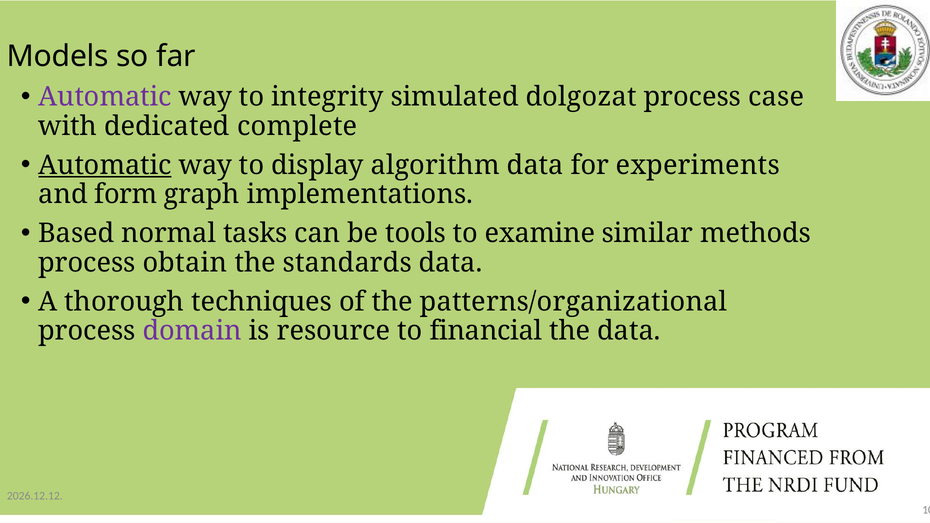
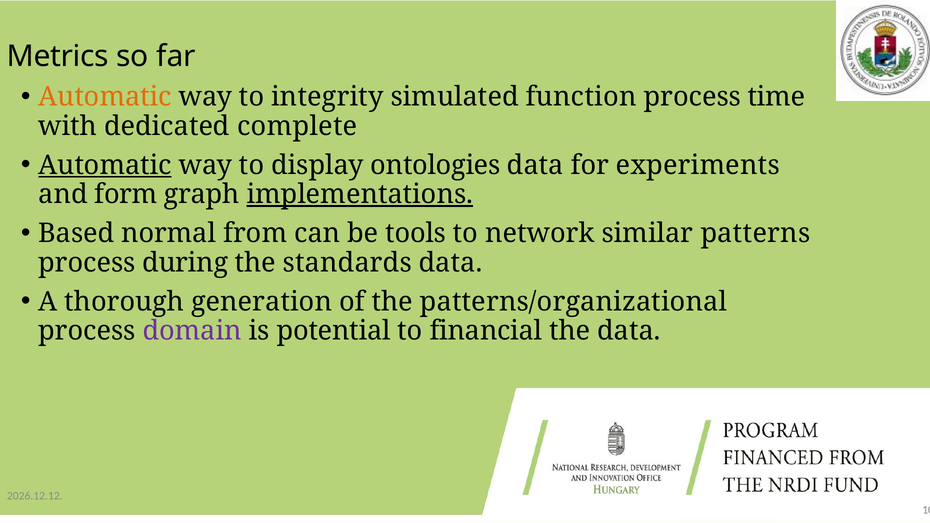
Models: Models -> Metrics (58, 57)
Automatic colour: purple -> orange (105, 97)
dolgozat: dolgozat -> function (581, 97)
case: case -> time (776, 97)
algorithm: algorithm -> ontologies (435, 165)
implementations underline: none -> present (360, 194)
tasks: tasks -> from (255, 233)
examine: examine -> network (540, 233)
methods: methods -> patterns (755, 233)
obtain: obtain -> during (185, 263)
techniques: techniques -> generation (262, 302)
resource: resource -> potential (334, 331)
